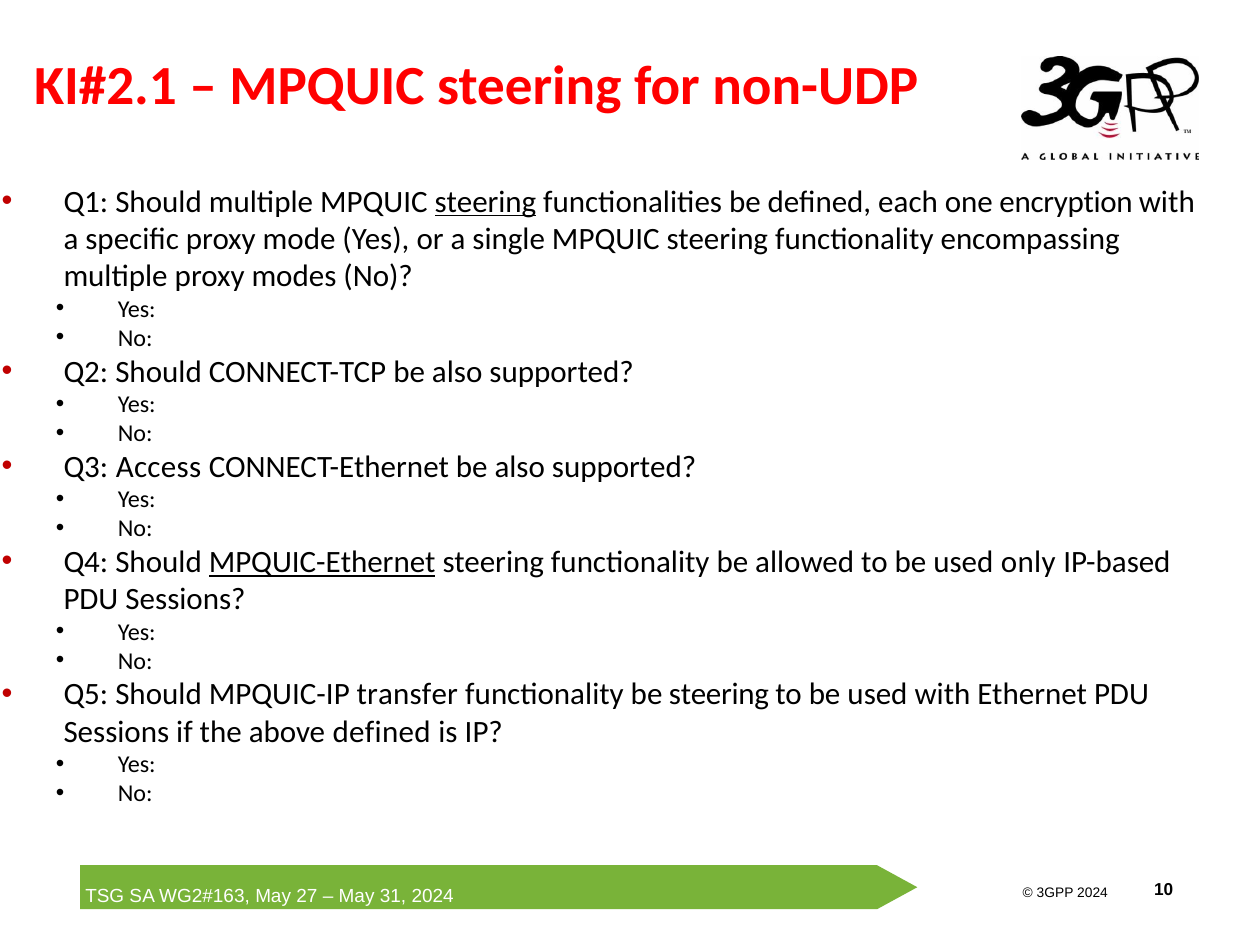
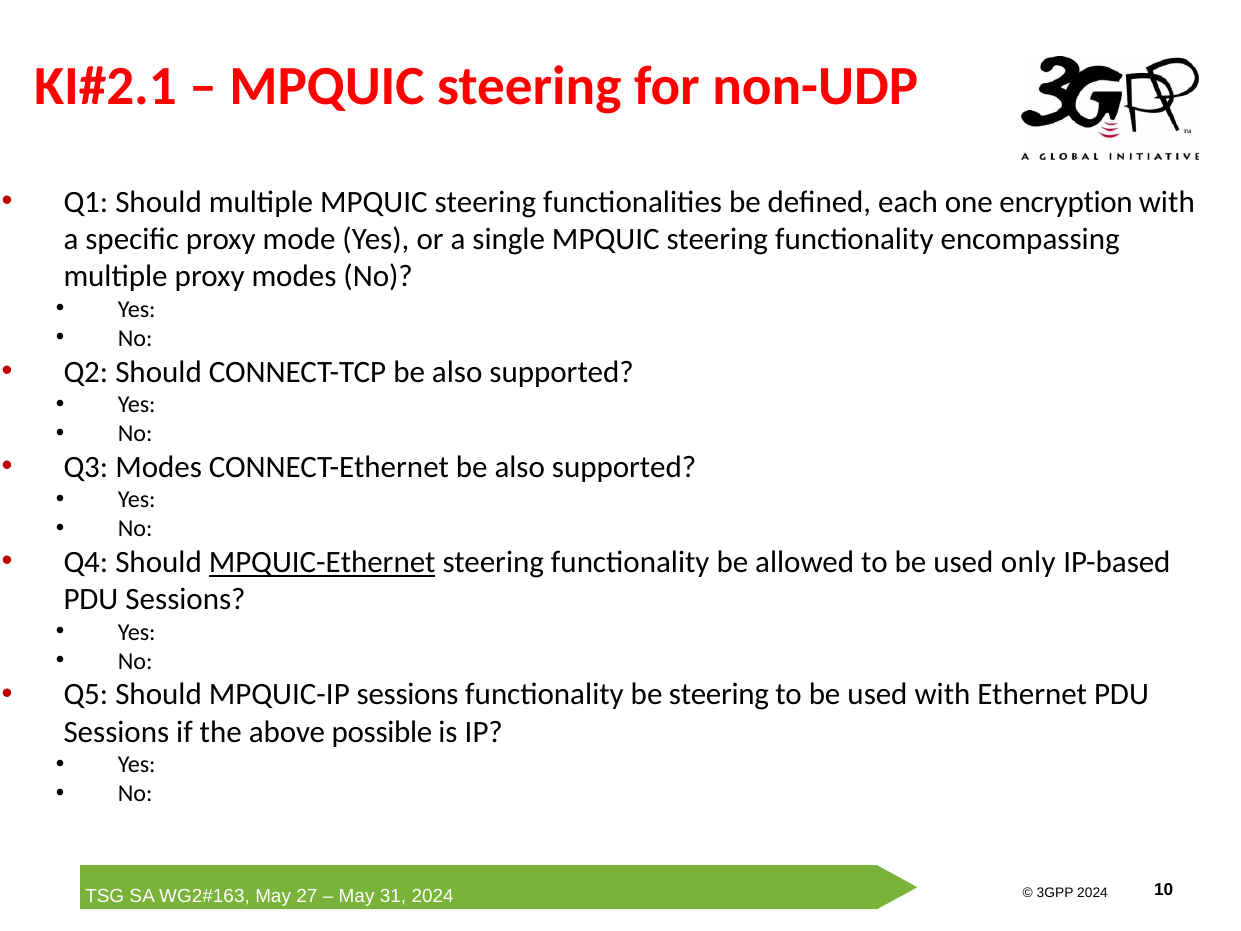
steering underline: present -> none (485, 202)
Q3 Access: Access -> Modes (159, 467)
MPQUIC-IP transfer: transfer -> sessions (408, 694)
above defined: defined -> possible (382, 732)
